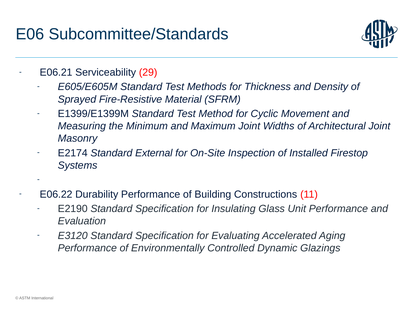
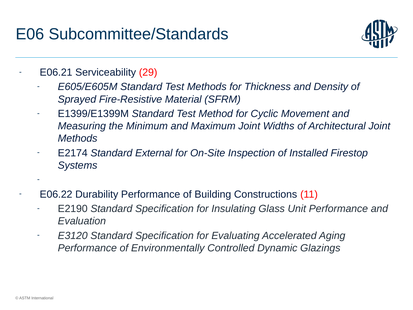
Masonry: Masonry -> Methods (78, 138)
